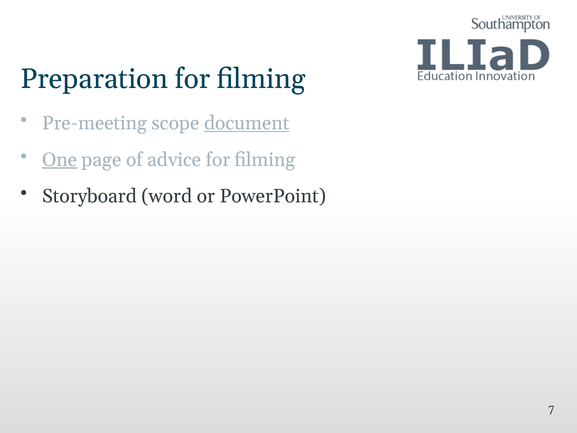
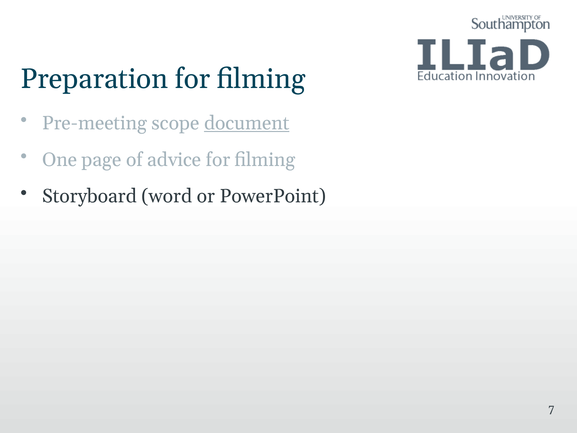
One underline: present -> none (60, 160)
